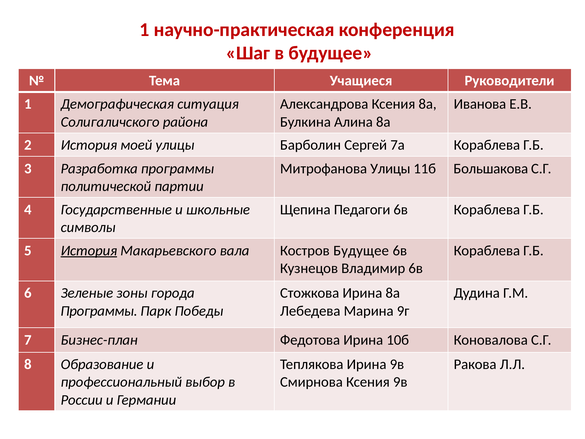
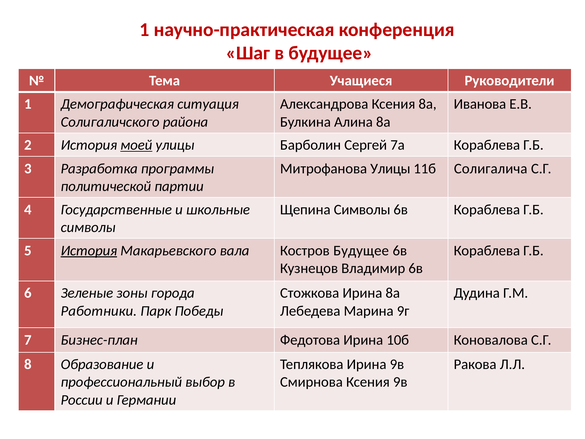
моей underline: none -> present (136, 145)
Большакова: Большакова -> Солигалича (491, 168)
Щепина Педагоги: Педагоги -> Символы (362, 209)
Программы: Программы -> Работники (99, 311)
